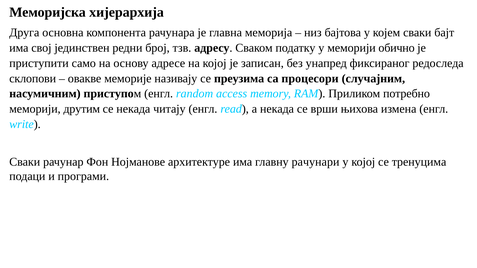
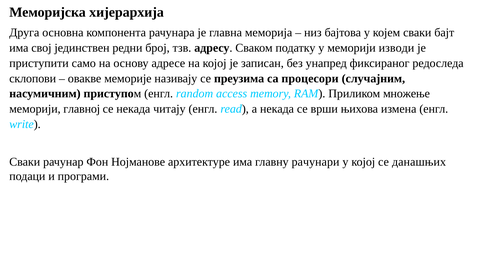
обично: обично -> изводи (396, 48)
потребно: потребно -> множење (407, 94)
друтим: друтим -> главној (82, 109)
тренуцима: тренуцима -> данашњих (419, 162)
